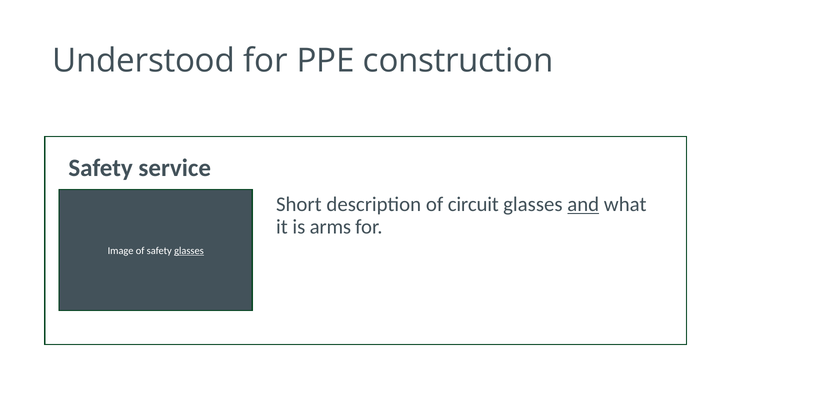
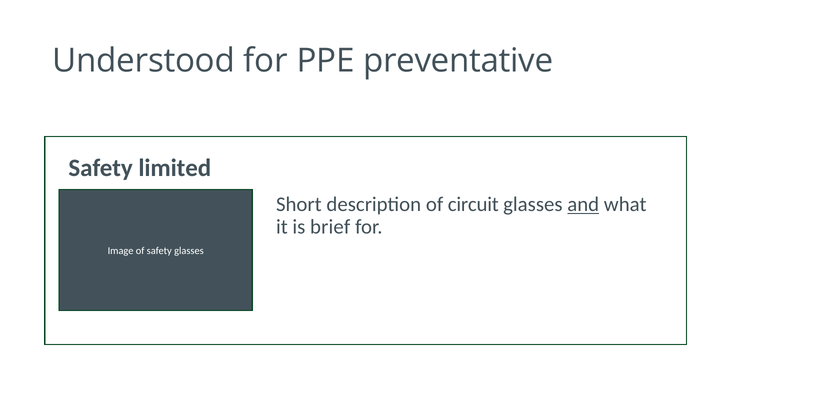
construction: construction -> preventative (458, 61)
service: service -> limited (175, 168)
arms: arms -> brief (330, 227)
glasses underline: present -> none (189, 251)
